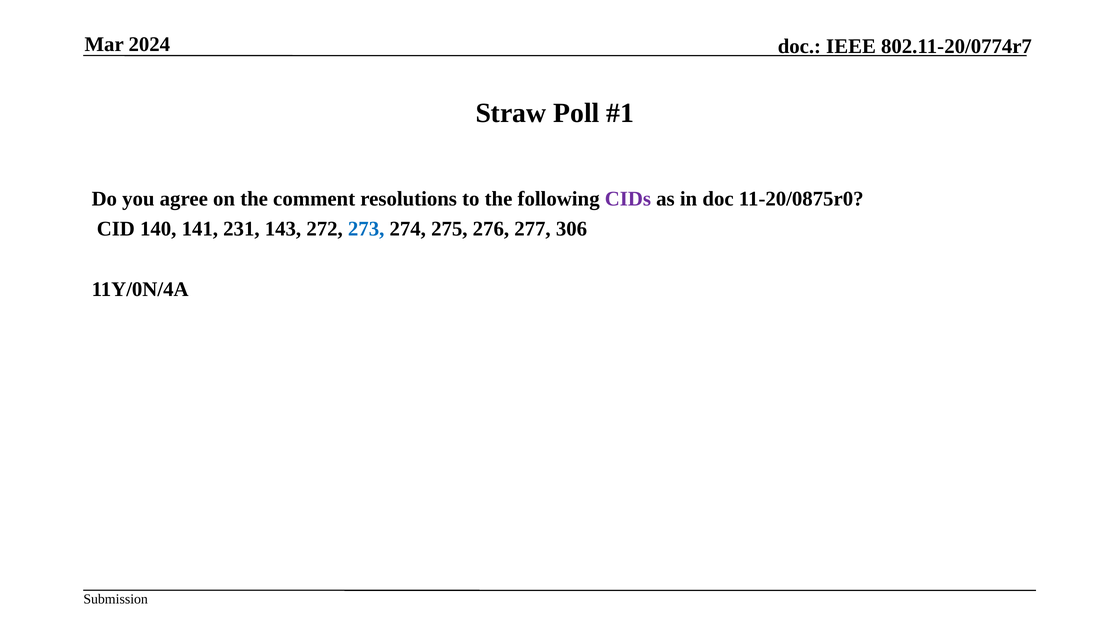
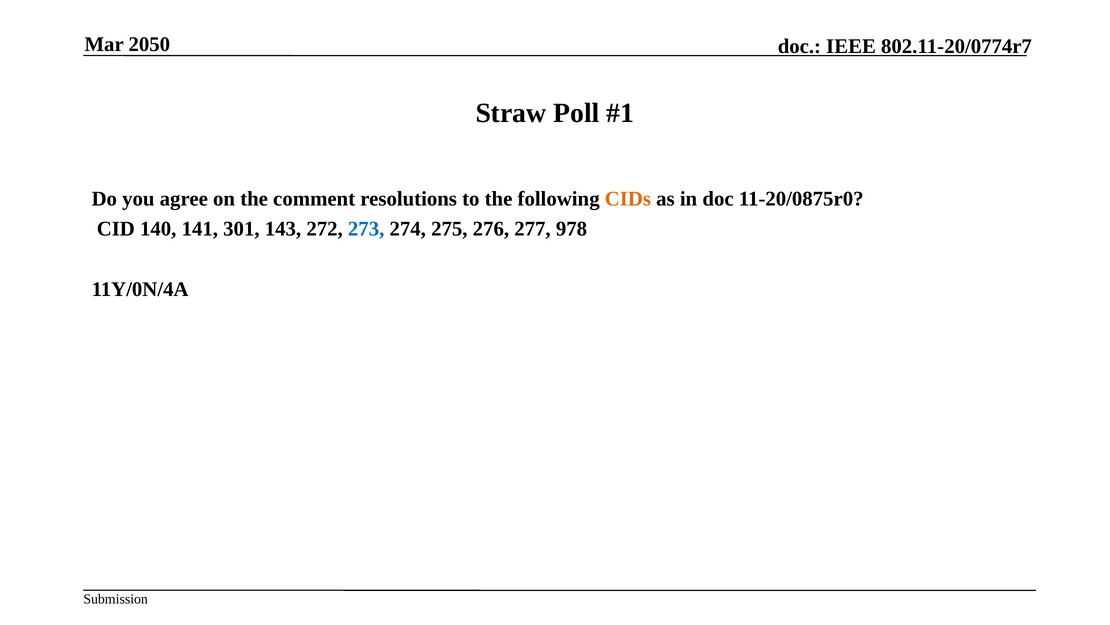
2024: 2024 -> 2050 (149, 44)
CIDs colour: purple -> orange (628, 199)
231: 231 -> 301 (241, 229)
306: 306 -> 978 (571, 229)
